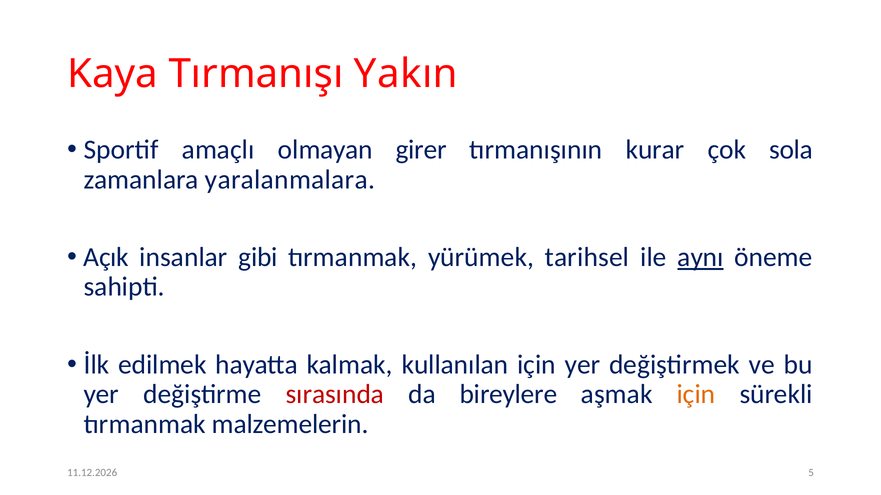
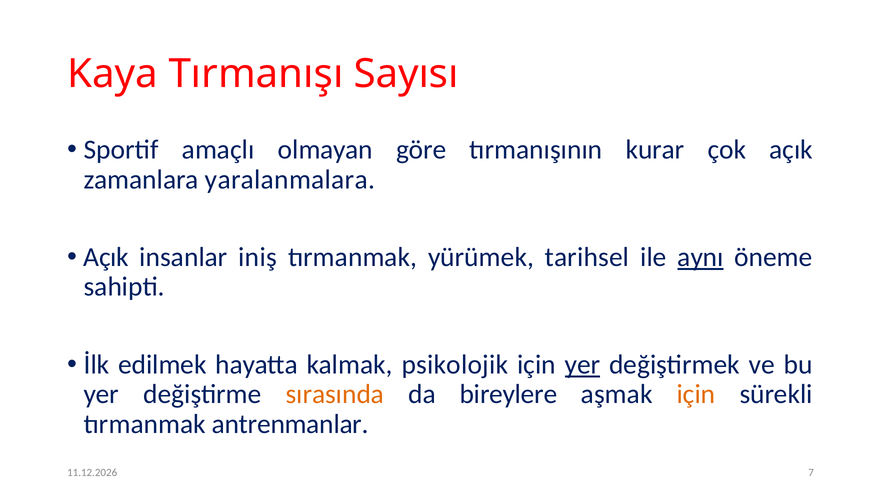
Yakın: Yakın -> Sayısı (406, 74)
girer: girer -> göre (421, 150)
çok sola: sola -> açık (791, 150)
gibi: gibi -> iniş (258, 257)
kullanılan: kullanılan -> psikolojik (455, 365)
yer underline: none -> present (583, 365)
sırasında colour: red -> orange (335, 395)
malzemelerin: malzemelerin -> antrenmanlar (290, 425)
5: 5 -> 7 (811, 473)
